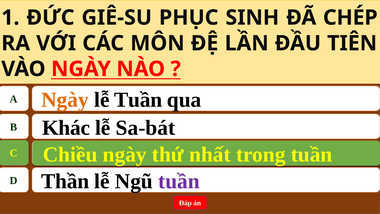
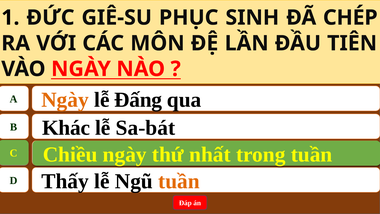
lễ Tuần: Tuần -> Đấng (138, 100)
Thần: Thần -> Thấy (65, 181)
tuần colour: purple -> orange (179, 181)
